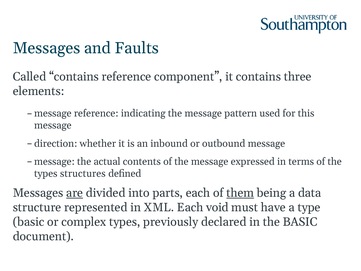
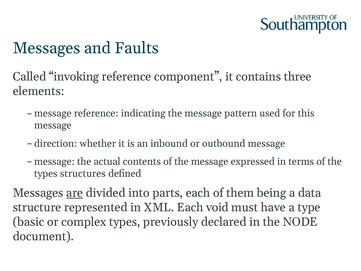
Called contains: contains -> invoking (74, 77)
them underline: present -> none (240, 193)
the BASIC: BASIC -> NODE (300, 222)
